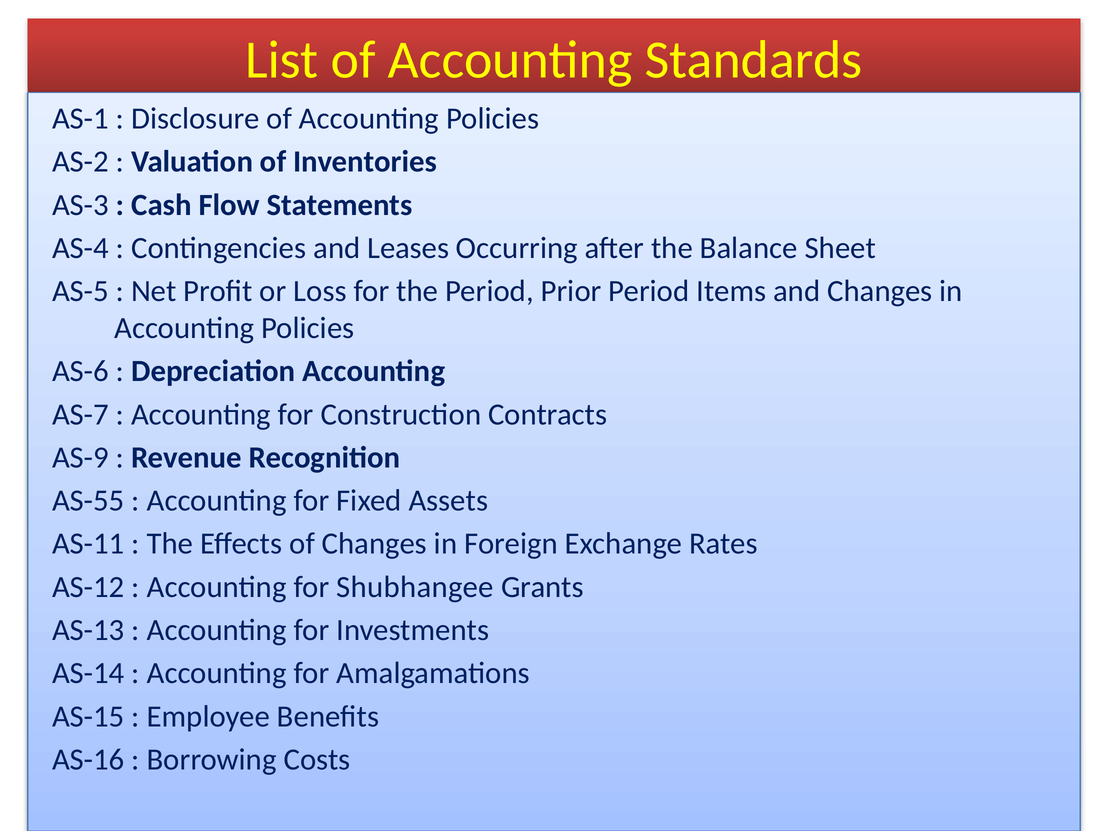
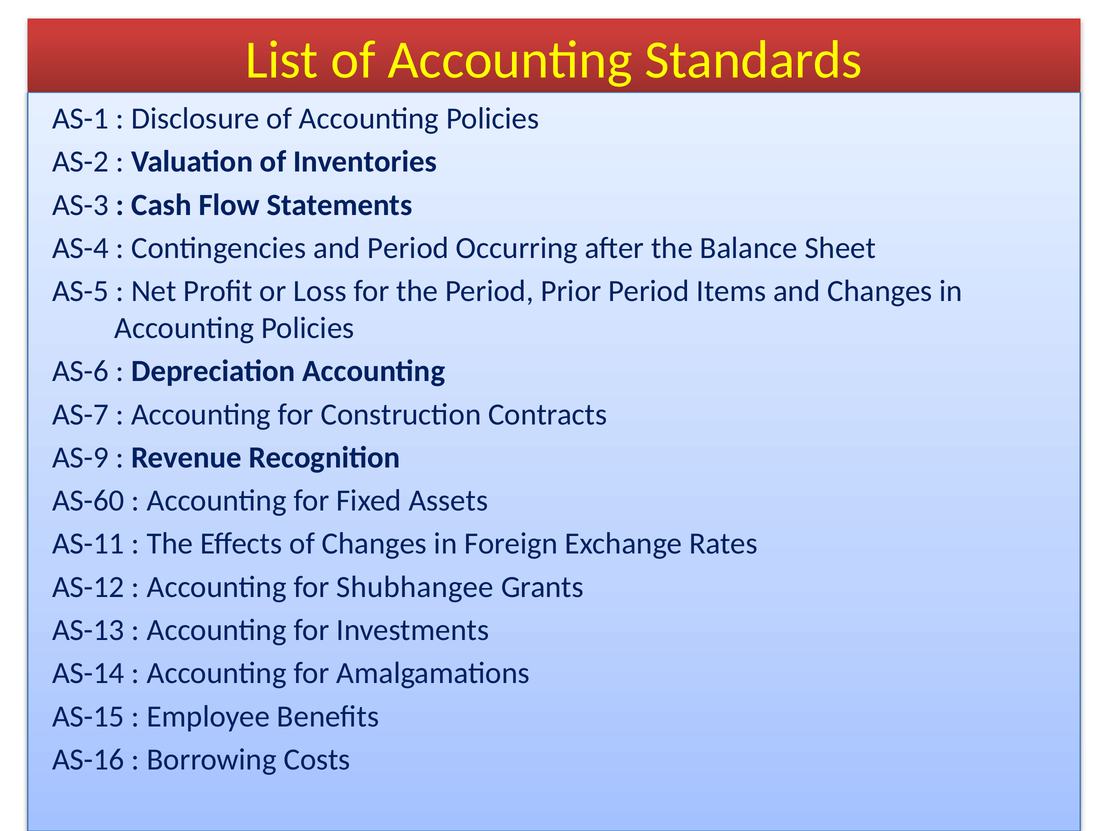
and Leases: Leases -> Period (408, 248)
AS-55: AS-55 -> AS-60 (88, 501)
